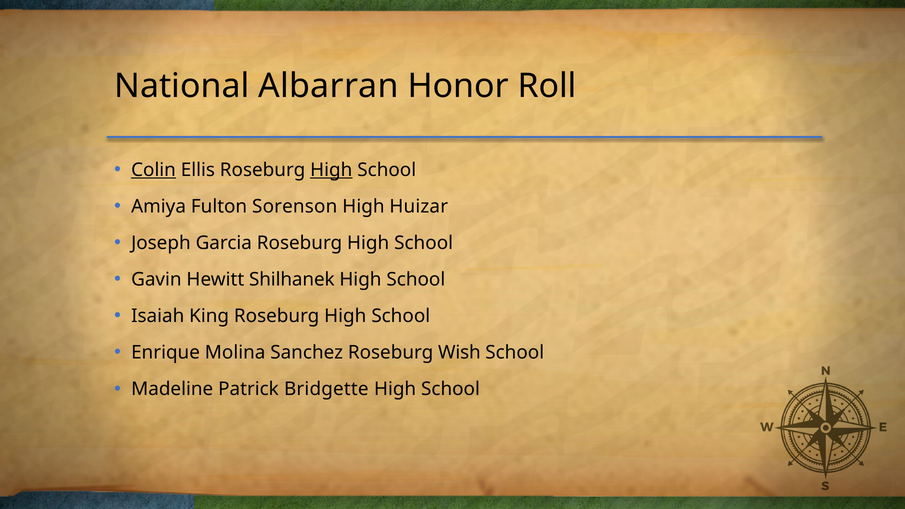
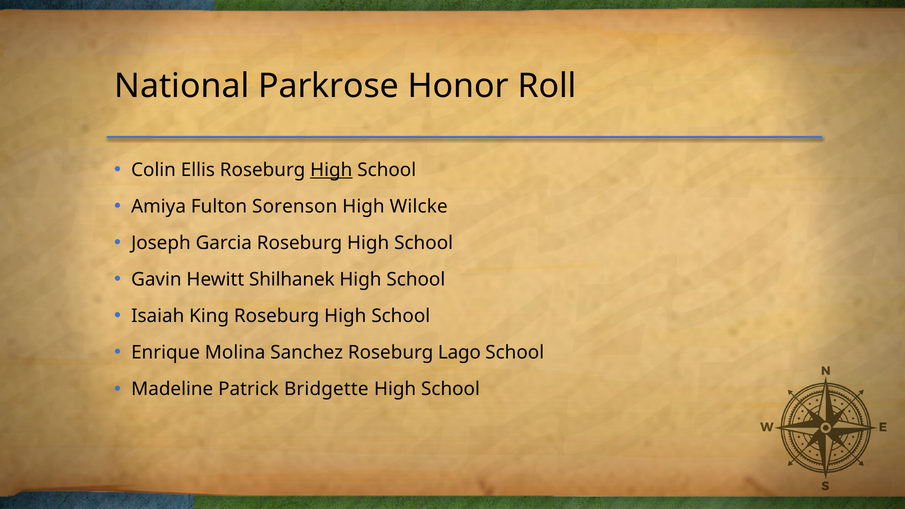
Albarran: Albarran -> Parkrose (329, 86)
Colin underline: present -> none (154, 170)
Huizar: Huizar -> Wilcke (419, 206)
Wish: Wish -> Lago (459, 353)
